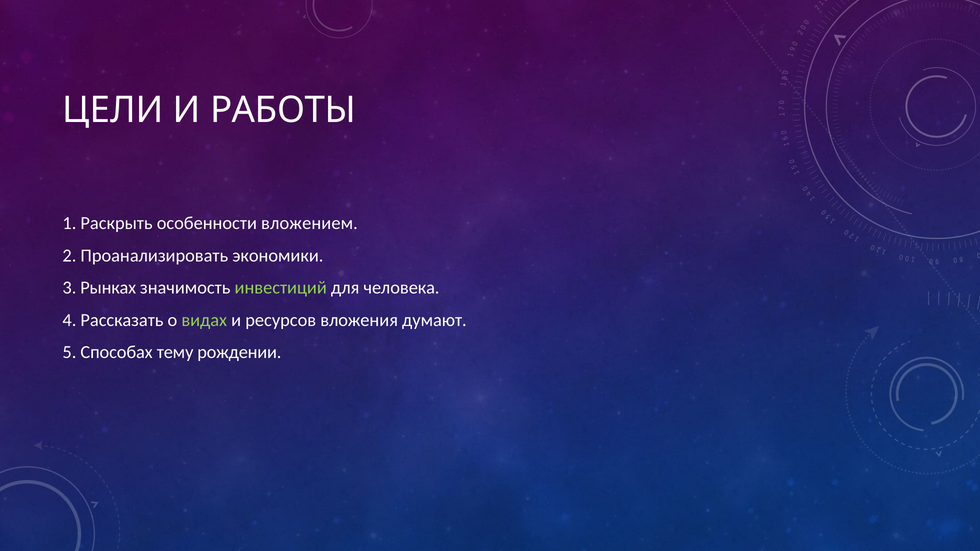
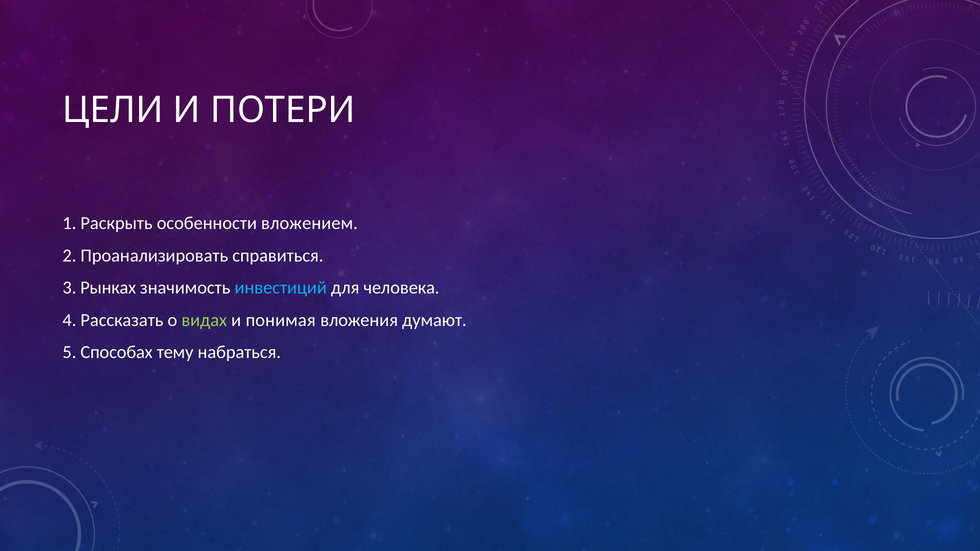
РАБОТЫ: РАБОТЫ -> ПОТЕРИ (283, 110)
экономики: экономики -> справиться (278, 256)
инвестиций colour: light green -> light blue (281, 288)
ресурсов: ресурсов -> понимая (281, 320)
рождении: рождении -> набраться (239, 352)
